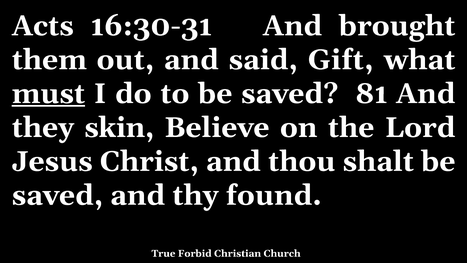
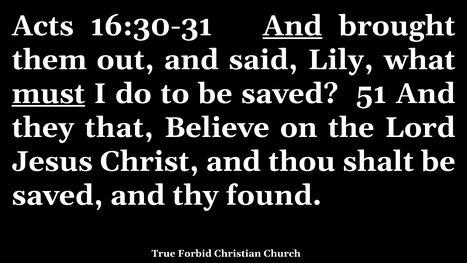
And underline: none -> present (292, 26)
Gift: Gift -> Lily (341, 60)
81: 81 -> 51 (371, 94)
skin: skin -> that (119, 127)
